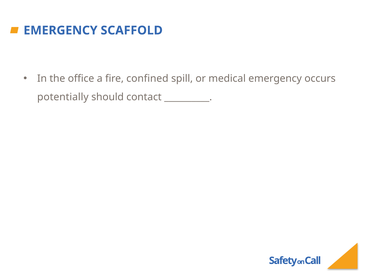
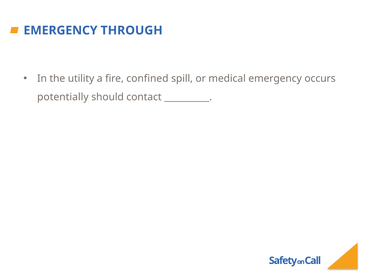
SCAFFOLD: SCAFFOLD -> THROUGH (132, 30)
office: office -> utility (81, 79)
